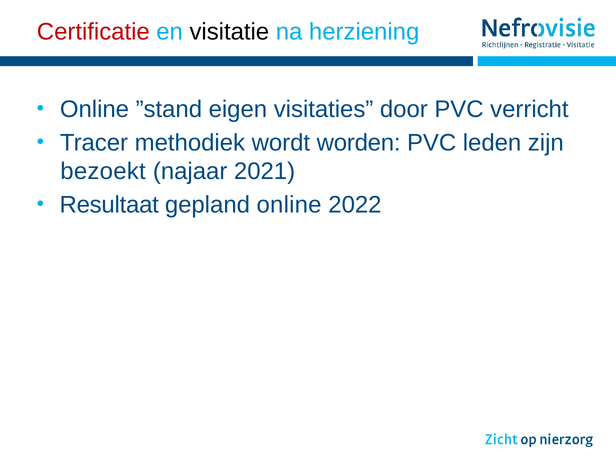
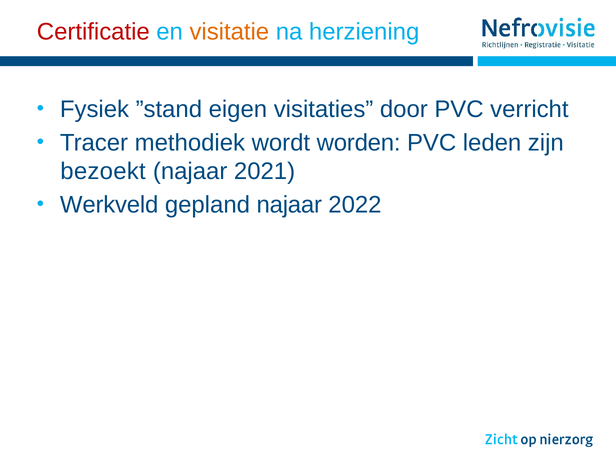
visitatie colour: black -> orange (229, 32)
Online: Online -> Fysiek (95, 109)
Resultaat: Resultaat -> Werkveld (109, 205)
gepland online: online -> najaar (289, 205)
